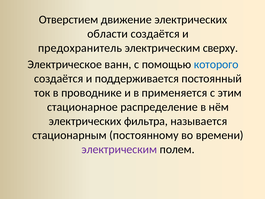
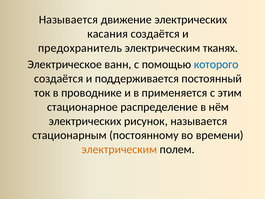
Отверстием: Отверстием -> Называется (68, 20)
области: области -> касания (108, 34)
сверху: сверху -> тканях (220, 48)
фильтра: фильтра -> рисунок (146, 121)
электрическим colour: purple -> orange (119, 149)
